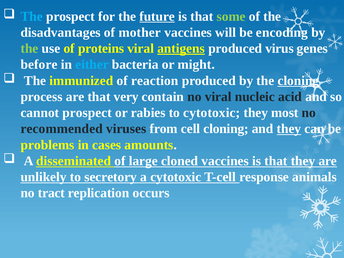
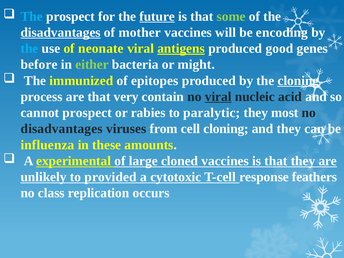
disadvantages underline: none -> present (61, 32)
the colour: light green -> light blue (29, 48)
proteins: proteins -> neonate (101, 48)
virus: virus -> good (279, 48)
either colour: light blue -> light green (92, 65)
reaction: reaction -> epitopes (155, 81)
viral underline: none -> present (218, 97)
to cytotoxic: cytotoxic -> paralytic (212, 113)
recommended: recommended -> disadvantages (62, 129)
they underline: present -> none (289, 129)
problems: problems -> influenza (47, 145)
cases: cases -> these (107, 145)
disseminated: disseminated -> experimental (74, 161)
secretory: secretory -> provided (111, 177)
animals: animals -> feathers (315, 177)
tract: tract -> class (51, 193)
